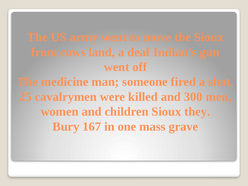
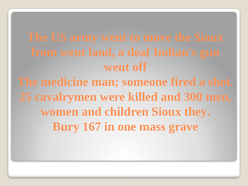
from cows: cows -> went (73, 52)
